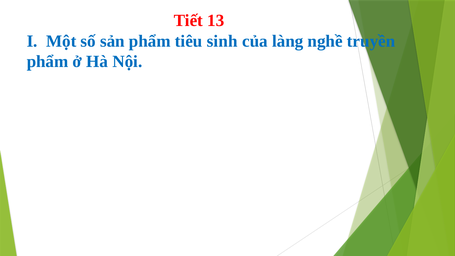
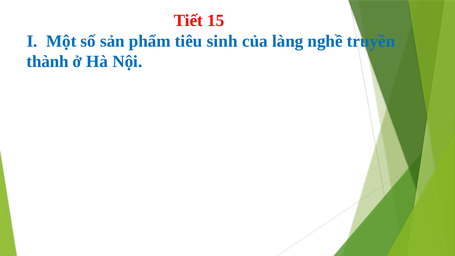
13: 13 -> 15 (216, 20)
phẩm: phẩm -> thành (48, 62)
